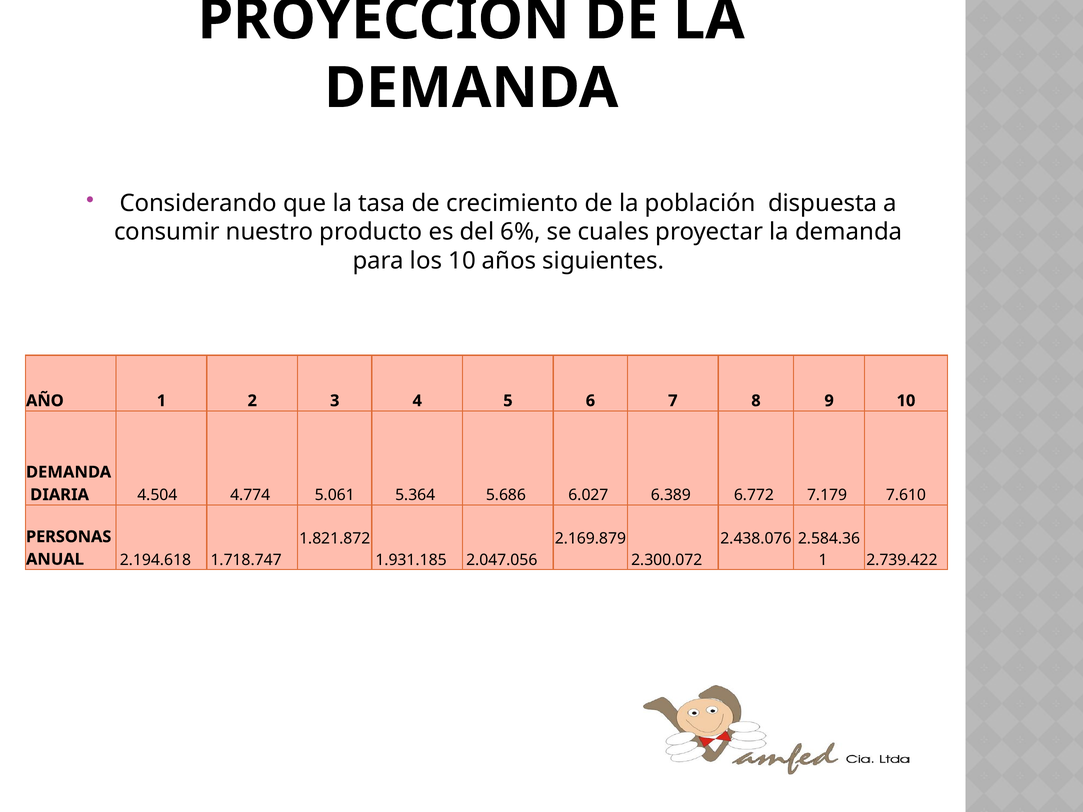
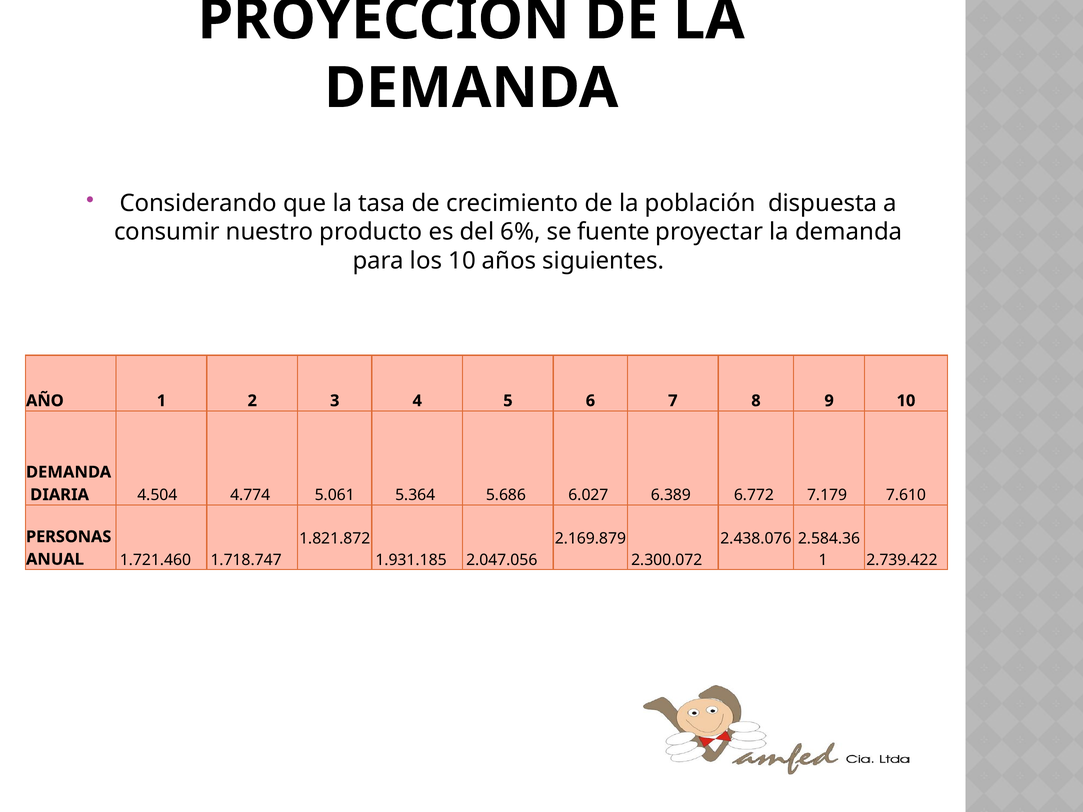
cuales: cuales -> fuente (614, 232)
2.194.618: 2.194.618 -> 1.721.460 (155, 560)
